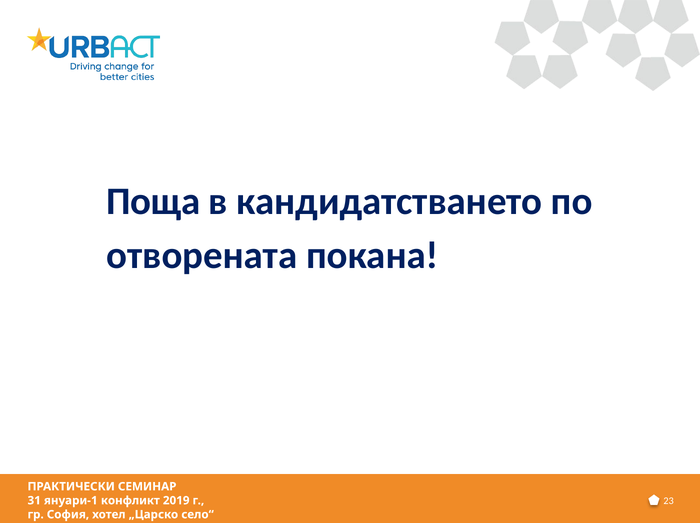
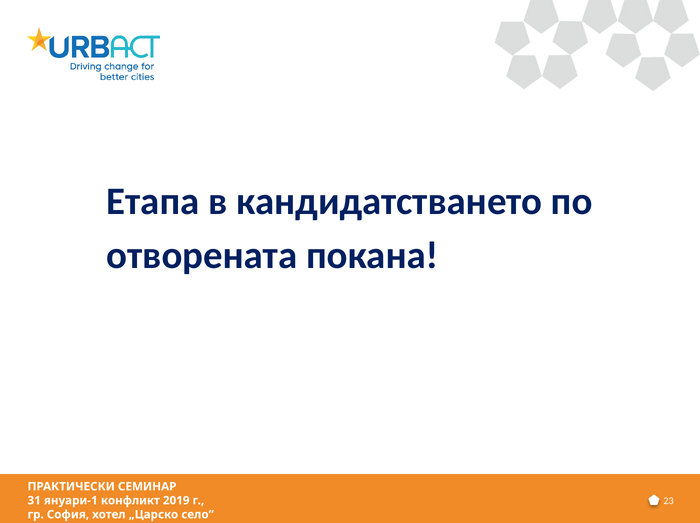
Поща: Поща -> Етапа (153, 202)
